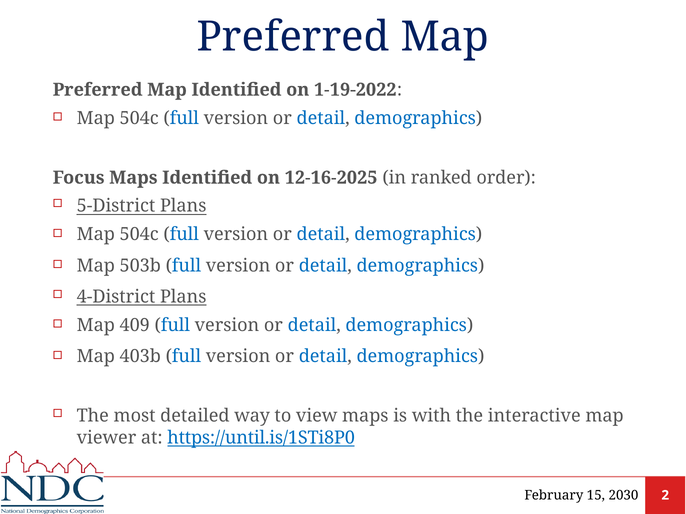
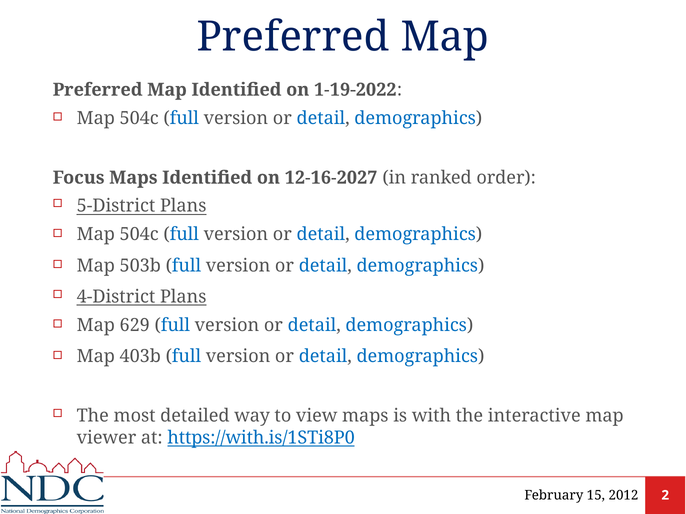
12-16-2025: 12-16-2025 -> 12-16-2027 (331, 178)
409: 409 -> 629 (135, 325)
https://until.is/1STi8P0: https://until.is/1STi8P0 -> https://with.is/1STi8P0 (261, 438)
2030: 2030 -> 2012 (623, 496)
